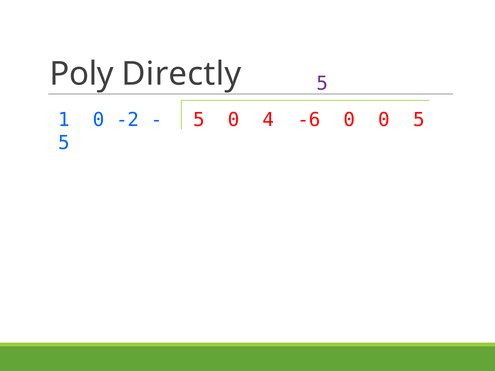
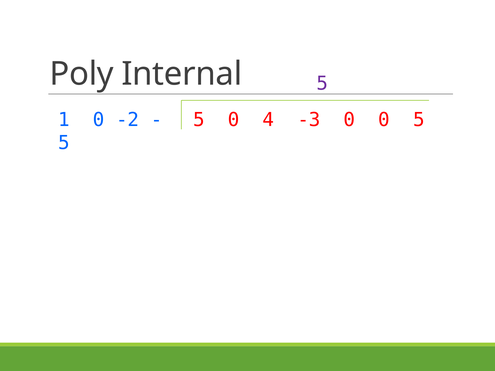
Directly: Directly -> Internal (182, 74)
-6: -6 -> -3 (309, 120)
